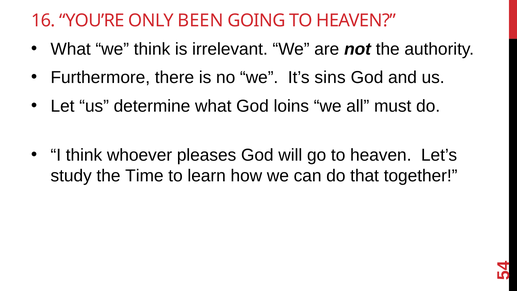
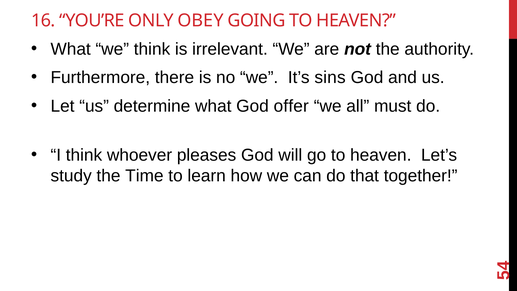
BEEN: BEEN -> OBEY (200, 21)
loins: loins -> offer (291, 106)
